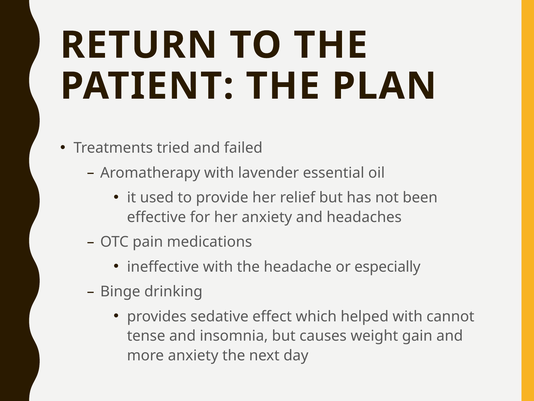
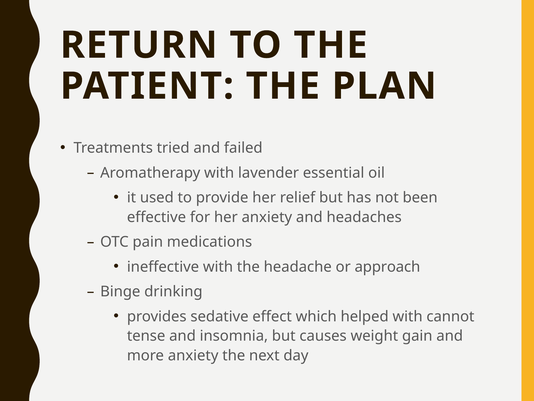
especially: especially -> approach (387, 267)
